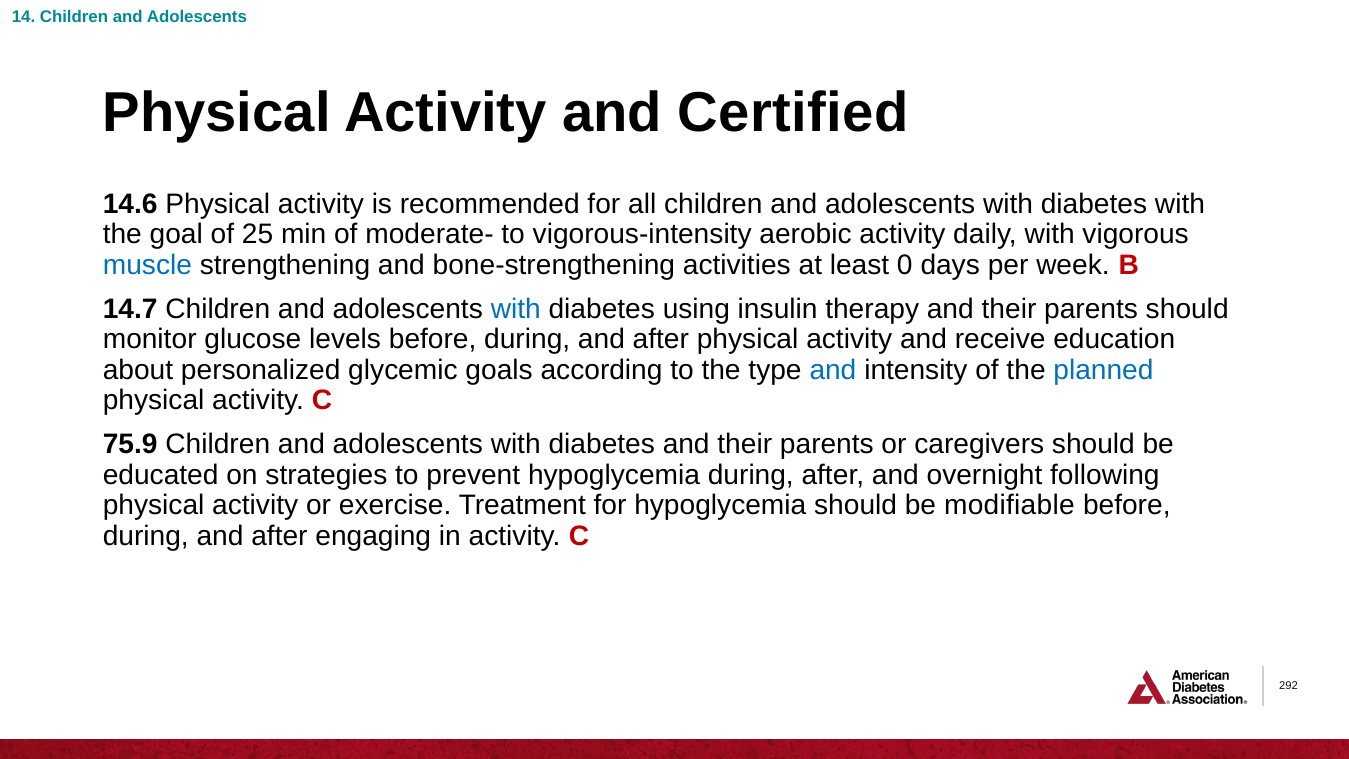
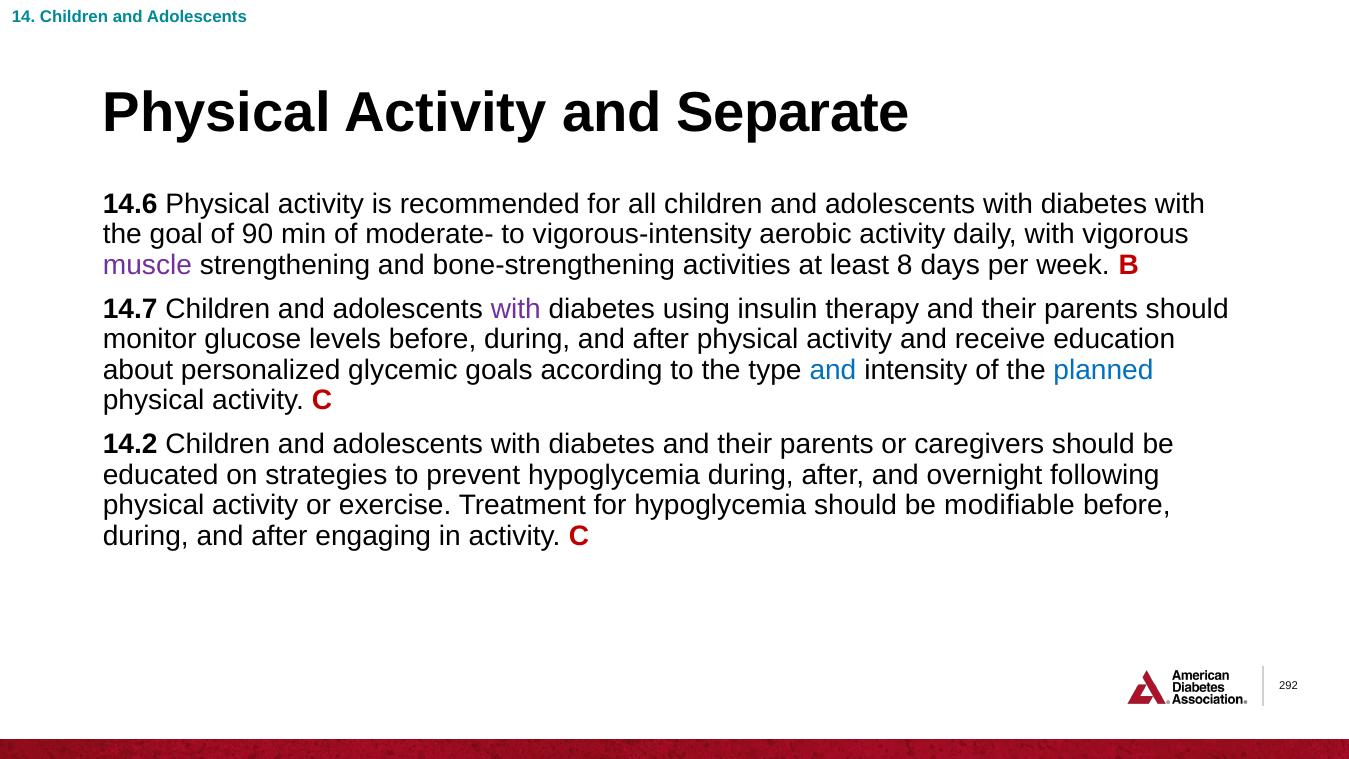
Certified: Certified -> Separate (794, 113)
25: 25 -> 90 (258, 234)
muscle colour: blue -> purple (147, 265)
0: 0 -> 8 (905, 265)
with colour: blue -> purple (516, 309)
75.9: 75.9 -> 14.2 (130, 445)
